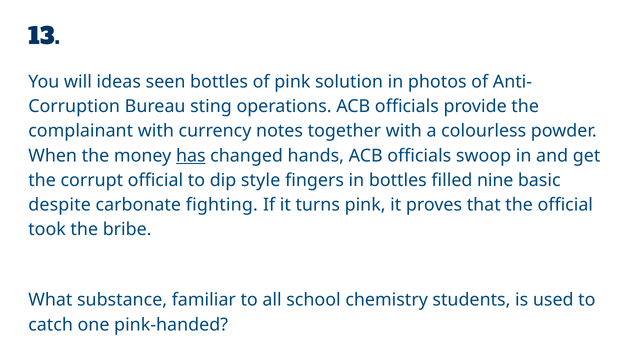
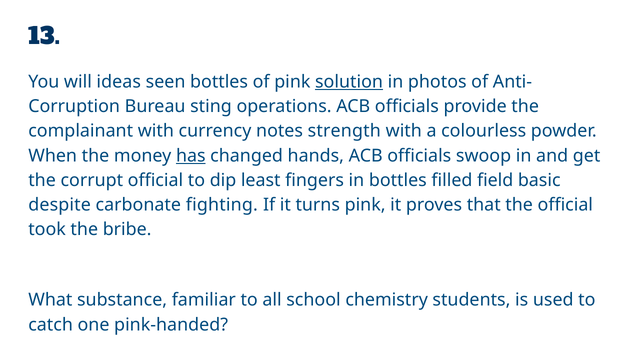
solution underline: none -> present (349, 82)
together: together -> strength (344, 131)
style: style -> least (261, 180)
nine: nine -> field (495, 180)
